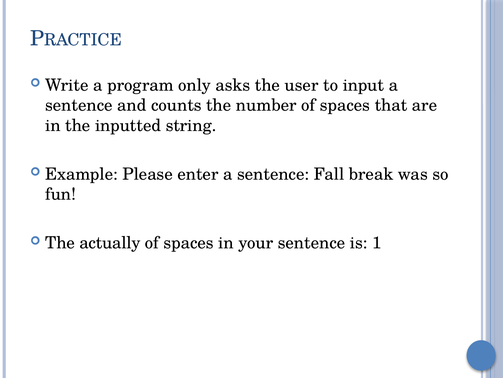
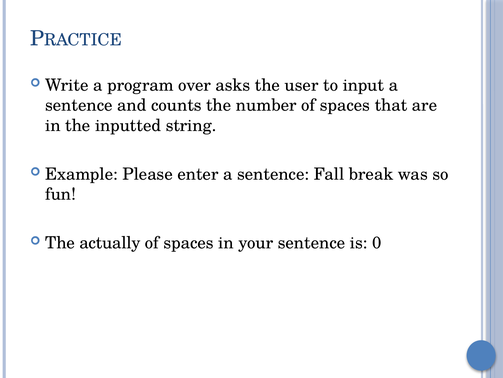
only: only -> over (195, 85)
1: 1 -> 0 (377, 243)
